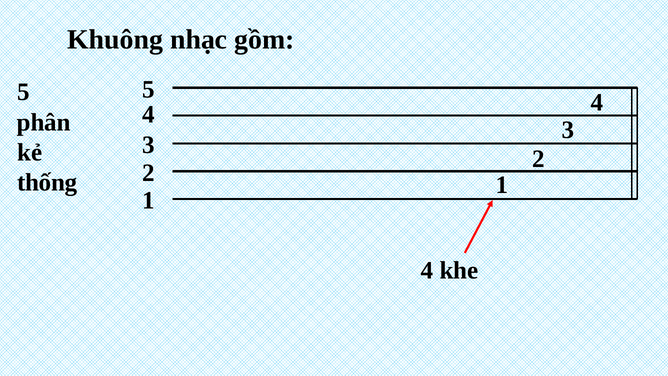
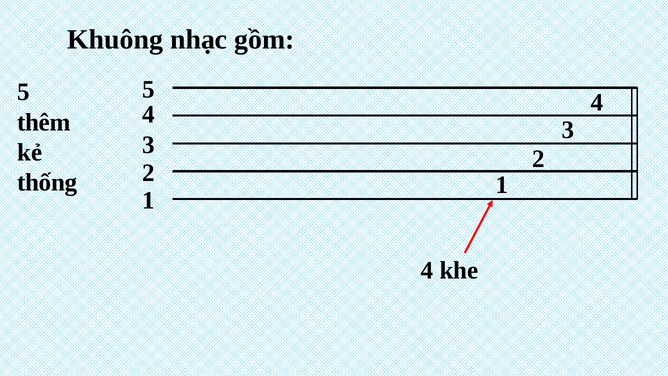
phân: phân -> thêm (44, 122)
